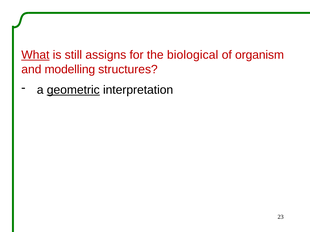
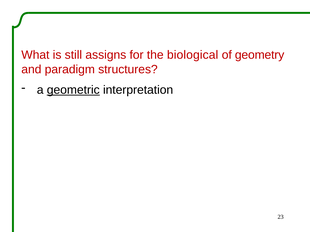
What underline: present -> none (35, 55)
organism: organism -> geometry (260, 55)
modelling: modelling -> paradigm (70, 70)
